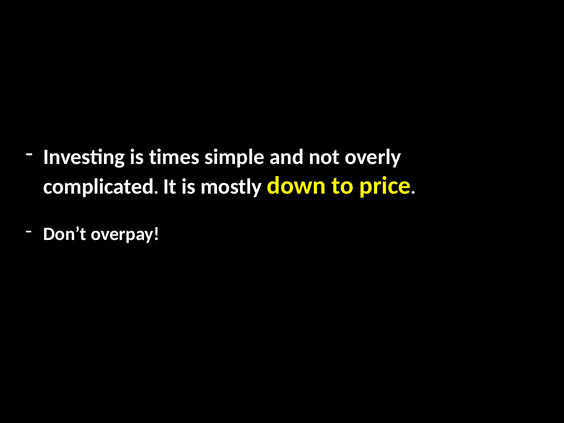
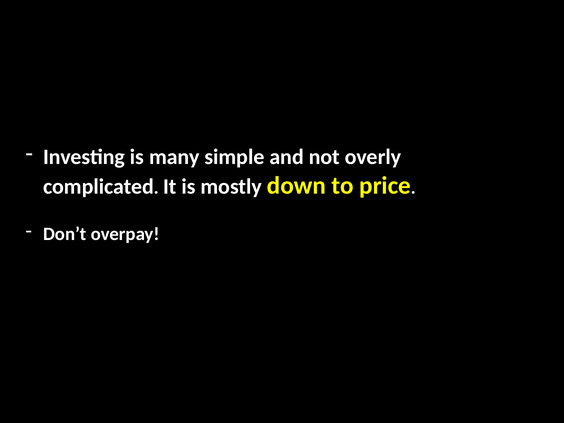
times: times -> many (174, 157)
